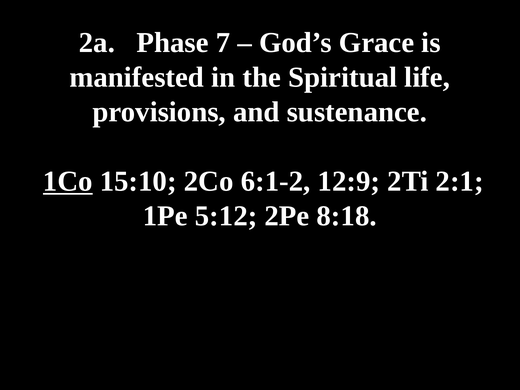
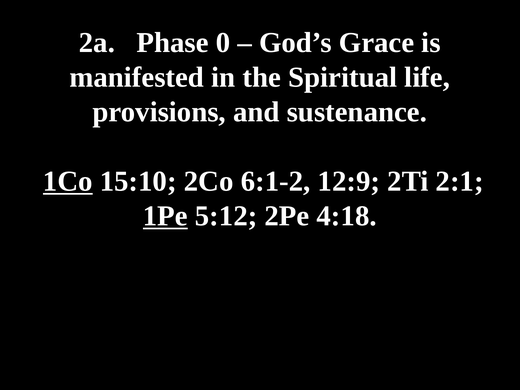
7: 7 -> 0 (223, 43)
1Pe underline: none -> present (165, 216)
8:18: 8:18 -> 4:18 (347, 216)
